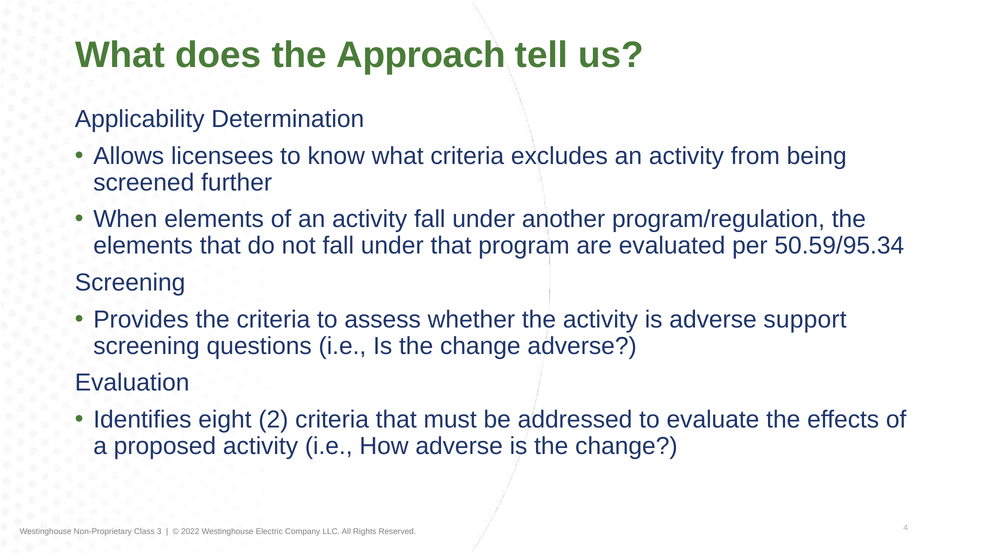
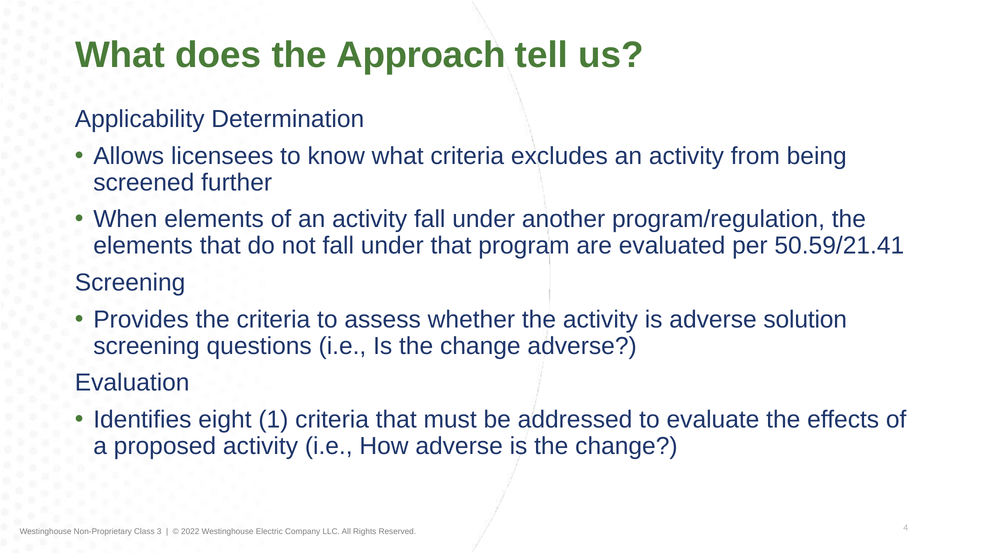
50.59/95.34: 50.59/95.34 -> 50.59/21.41 (839, 246)
support: support -> solution (805, 319)
2: 2 -> 1 (273, 419)
